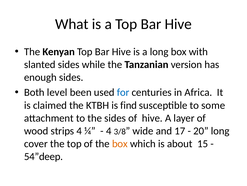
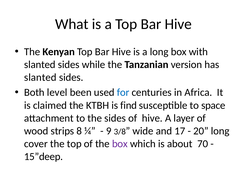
enough: enough -> slanted (40, 77)
some: some -> space (213, 105)
strips 4: 4 -> 8 (79, 130)
4: 4 -> 9 (109, 130)
box colour: orange -> purple (120, 143)
15: 15 -> 70 (203, 143)
54”deep: 54”deep -> 15”deep (44, 156)
